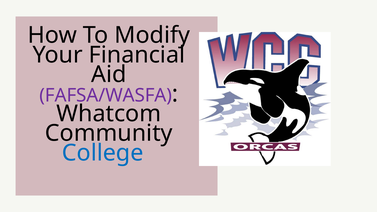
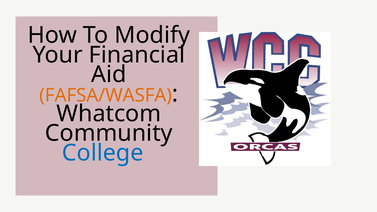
FAFSA/WASFA colour: purple -> orange (106, 96)
